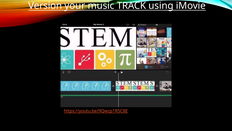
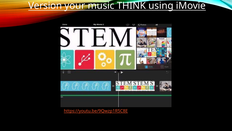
TRACK: TRACK -> THINK (131, 6)
